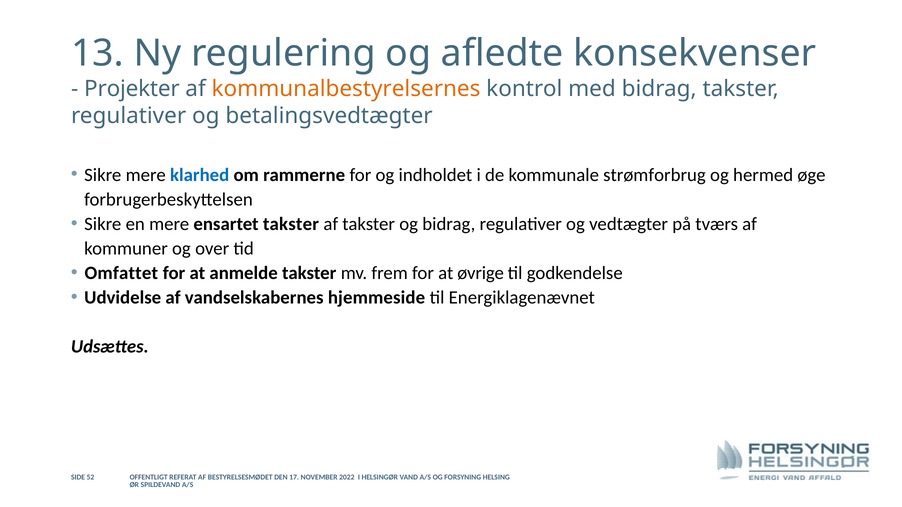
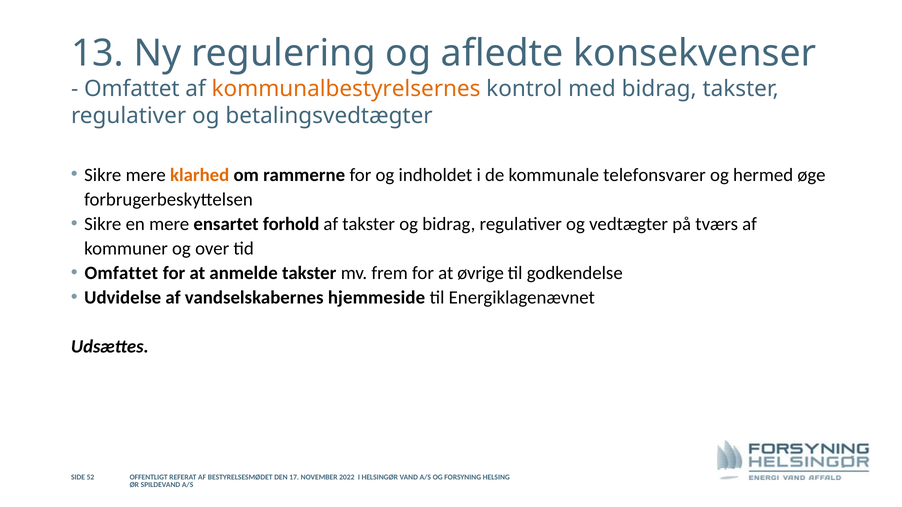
Projekter: Projekter -> Omfattet (132, 89)
klarhed colour: blue -> orange (200, 175)
strømforbrug: strømforbrug -> telefonsvarer (654, 175)
ensartet takster: takster -> forhold (291, 224)
